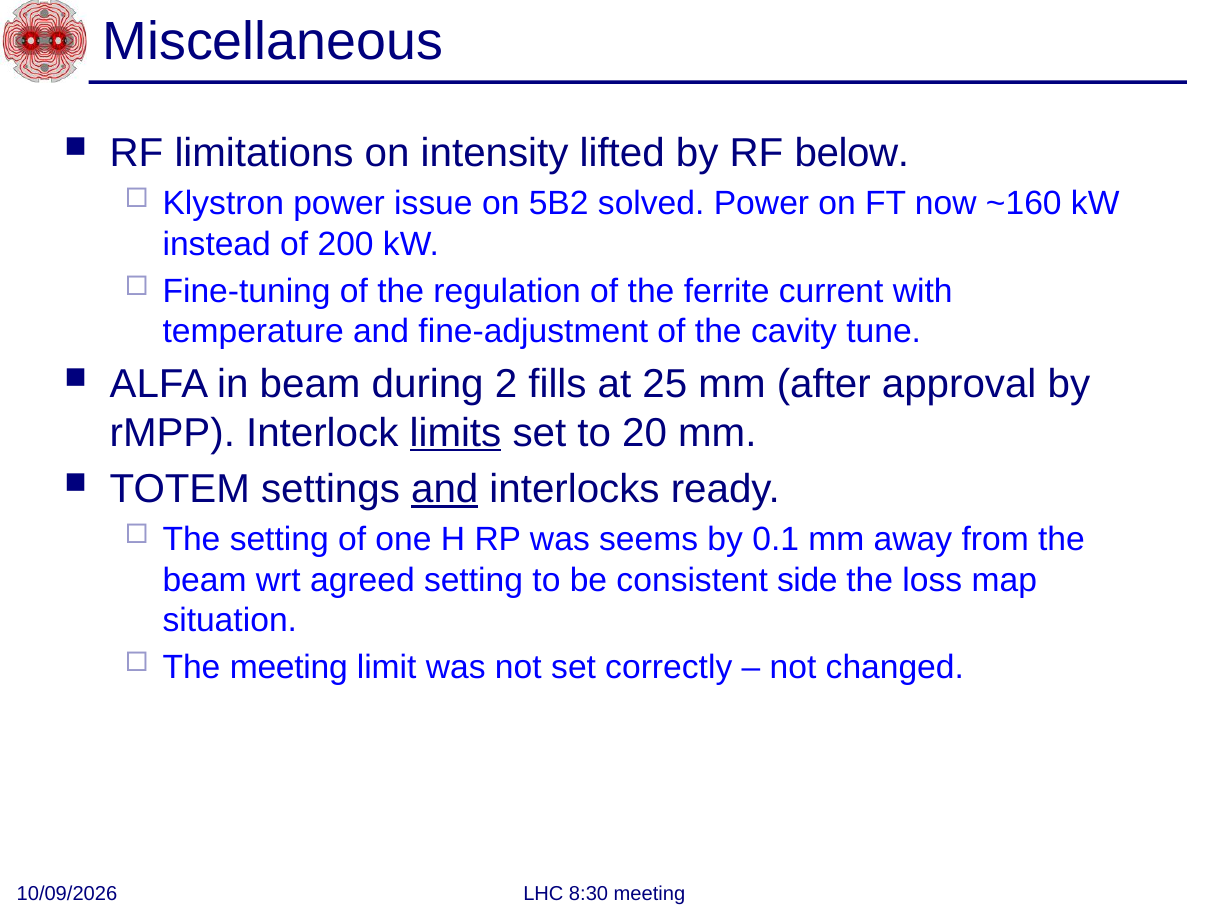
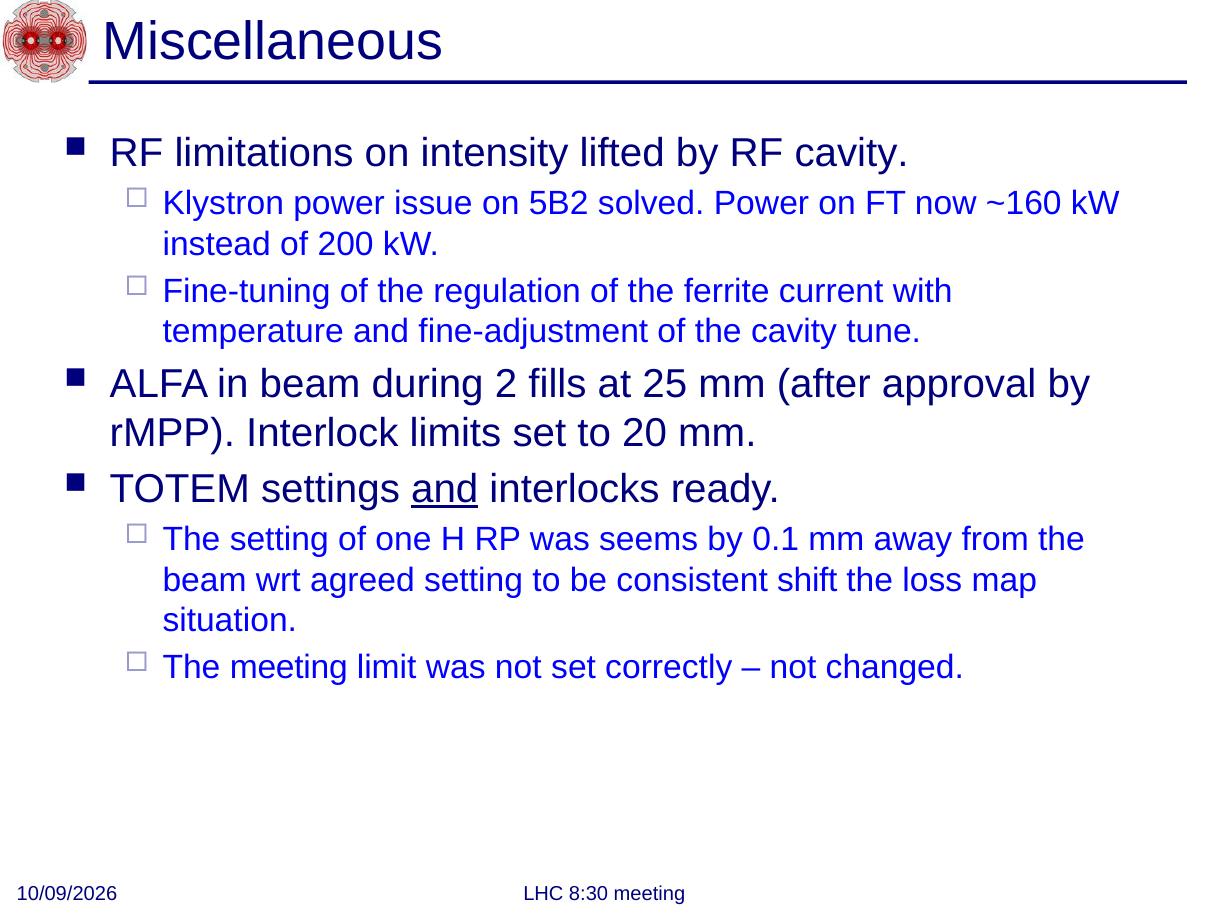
RF below: below -> cavity (852, 153)
limits underline: present -> none (455, 433)
side: side -> shift (807, 580)
